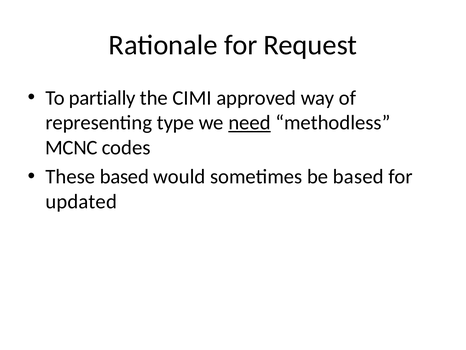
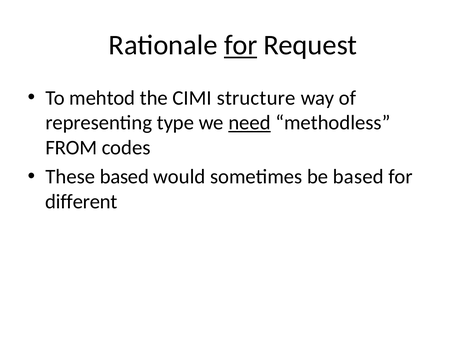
for underline: none -> present (241, 45)
partially: partially -> mehtod (102, 98)
approved: approved -> structure (256, 98)
MCNC: MCNC -> FROM (71, 147)
updated: updated -> different (81, 201)
